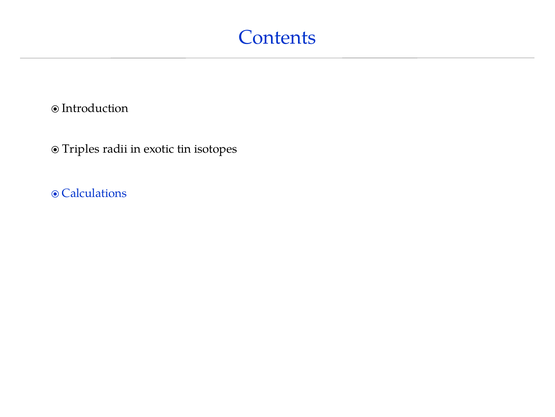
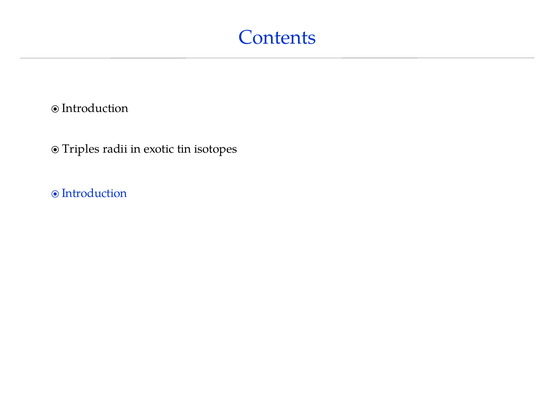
Calculations: Calculations -> Introduction (94, 193)
